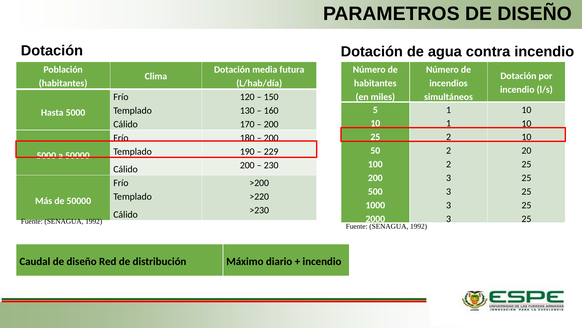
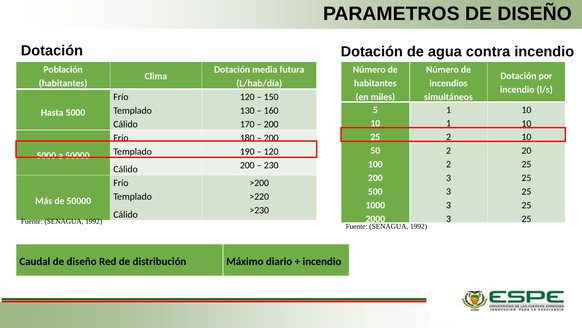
229: 229 -> 120 (271, 151)
